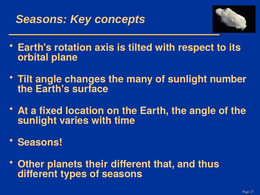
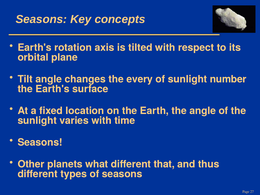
many: many -> every (140, 79)
their: their -> what (97, 164)
